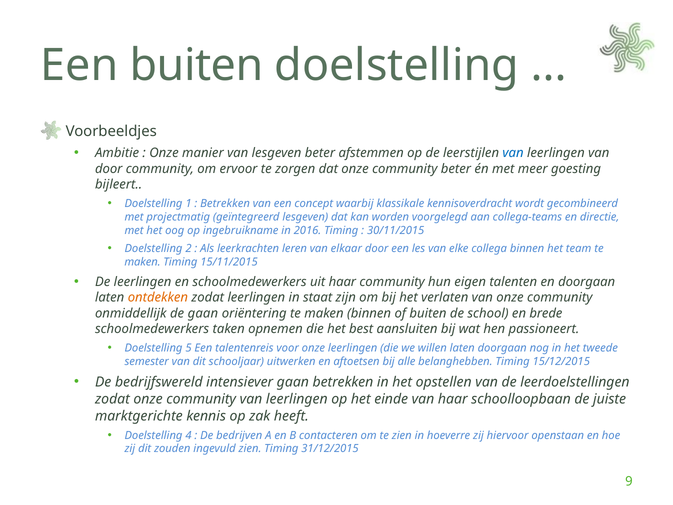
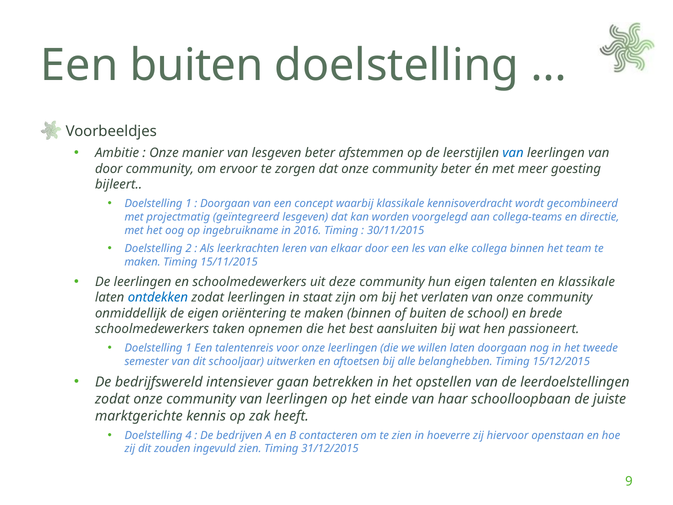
Betrekken: Betrekken -> Doorgaan (225, 203)
uit haar: haar -> deze (342, 282)
en doorgaan: doorgaan -> klassikale (587, 282)
ontdekken colour: orange -> blue (158, 297)
de gaan: gaan -> eigen (203, 313)
5: 5 -> 1 (188, 348)
